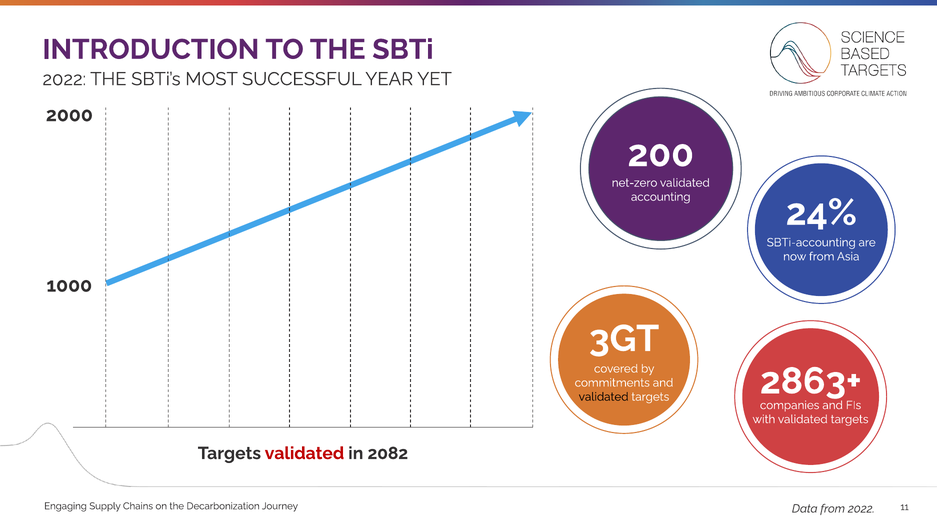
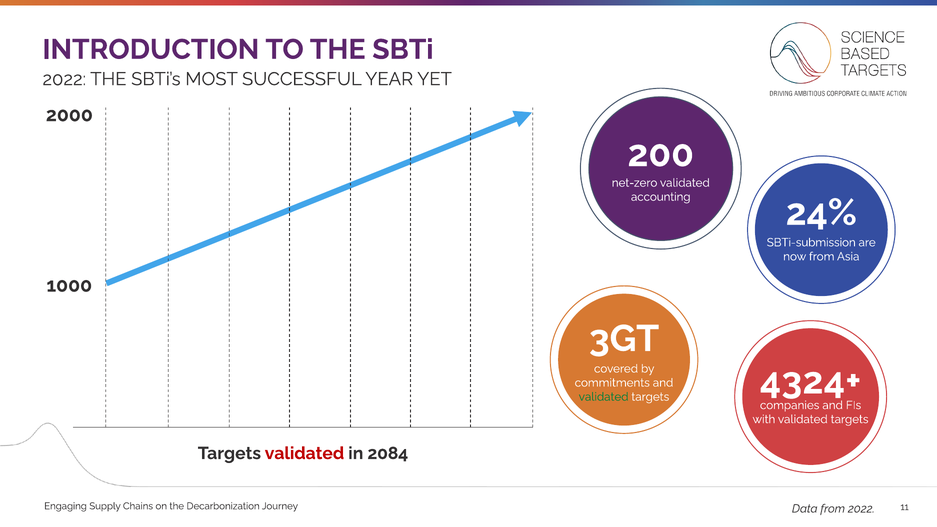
SBTi-accounting: SBTi-accounting -> SBTi-submission (811, 242)
2863+: 2863+ -> 4324+ (810, 381)
validated colour: black -> green (604, 397)
2082: 2082 -> 2084 (388, 453)
